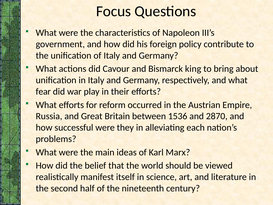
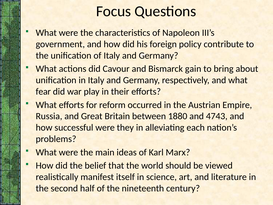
king: king -> gain (193, 69)
1536: 1536 -> 1880 (178, 116)
2870: 2870 -> 4743 (217, 116)
